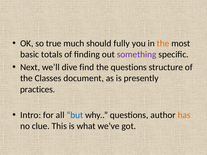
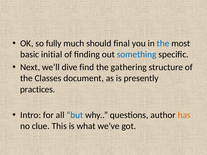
true: true -> fully (54, 43)
fully: fully -> final (122, 43)
the colour: orange -> blue (163, 43)
totals: totals -> initial (52, 54)
something colour: purple -> blue (137, 54)
the questions: questions -> gathering (129, 67)
